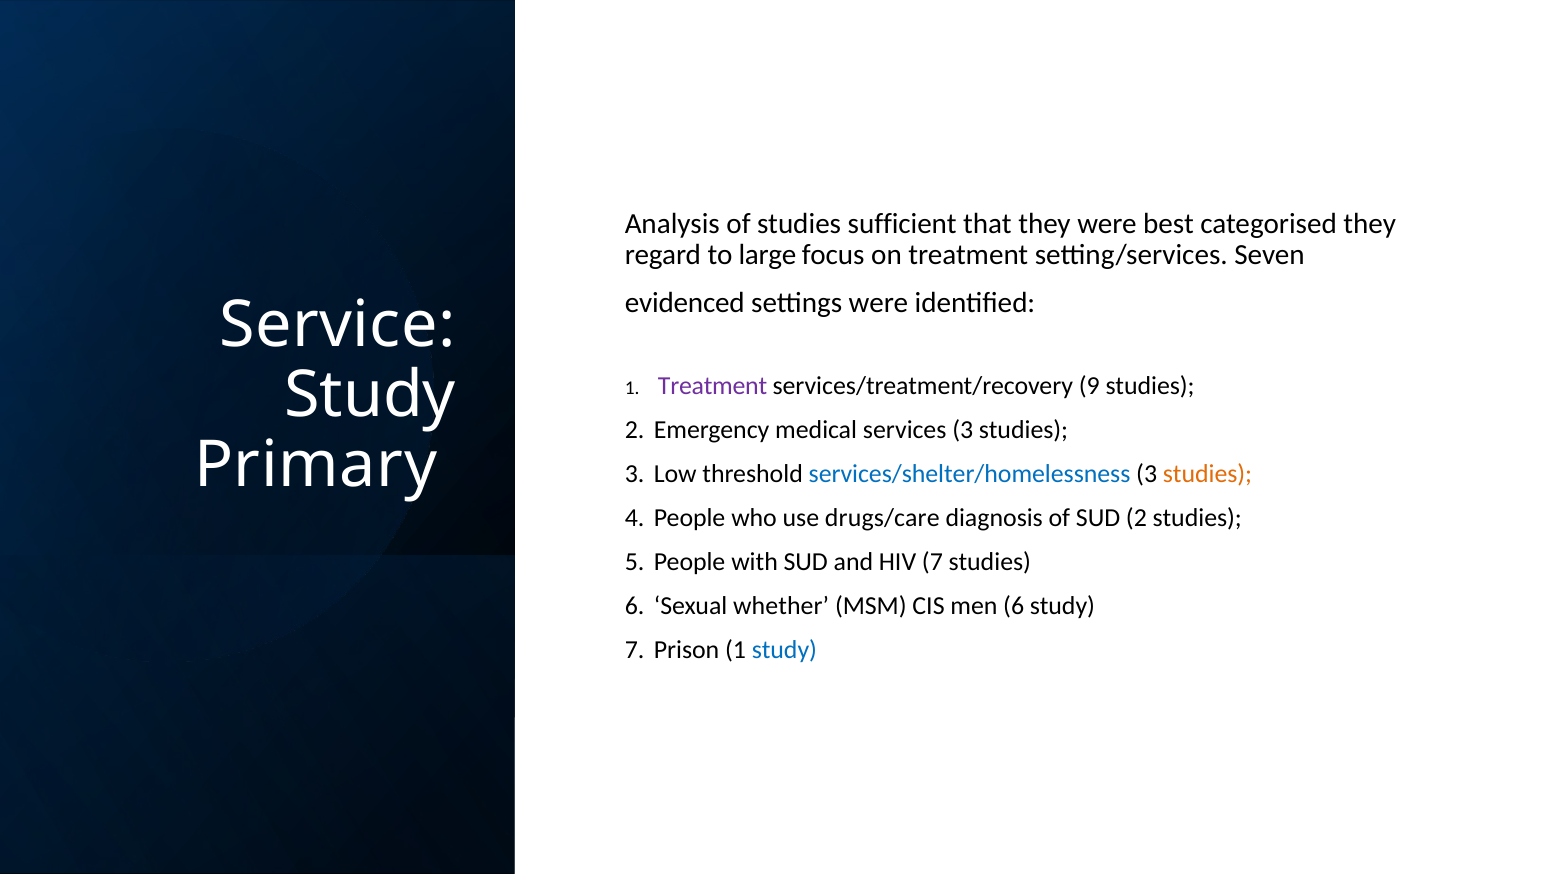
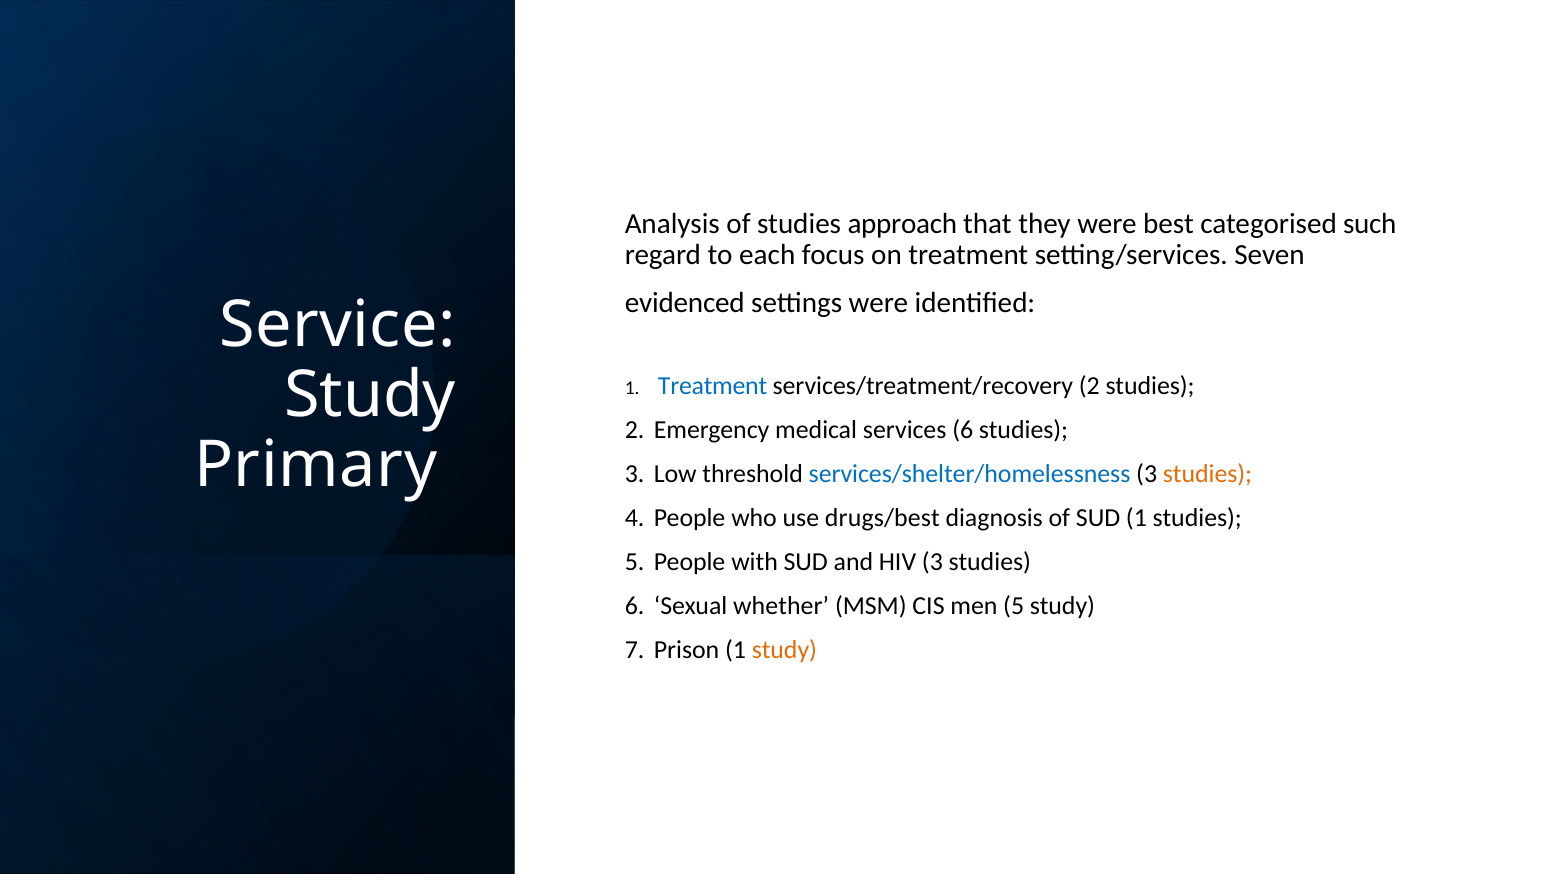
sufficient: sufficient -> approach (902, 224)
categorised they: they -> such (1370, 224)
large: large -> each (767, 255)
Treatment colour: purple -> blue (713, 386)
services/treatment/recovery 9: 9 -> 2 (1089, 386)
services 3: 3 -> 6 (963, 430)
drugs/care: drugs/care -> drugs/best (882, 518)
SUD 2: 2 -> 1 (1136, 518)
HIV 7: 7 -> 3 (932, 562)
men 6: 6 -> 5 (1014, 606)
study colour: blue -> orange (784, 650)
